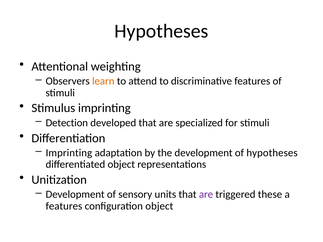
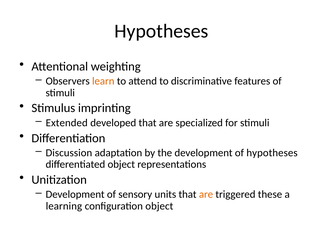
Detection: Detection -> Extended (67, 123)
Imprinting: Imprinting -> Discussion (69, 153)
are colour: purple -> orange (206, 195)
features: features -> learning (64, 206)
